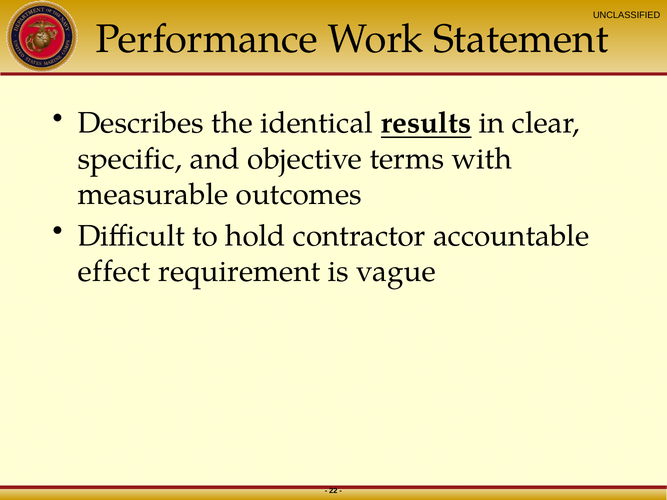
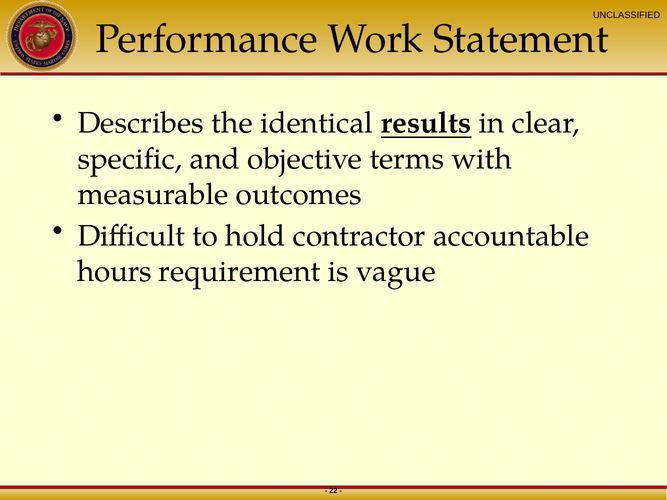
effect: effect -> hours (114, 272)
